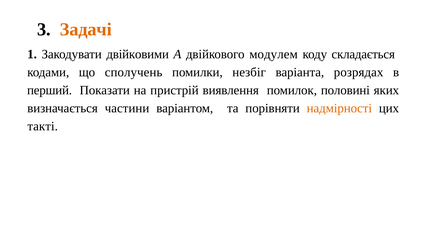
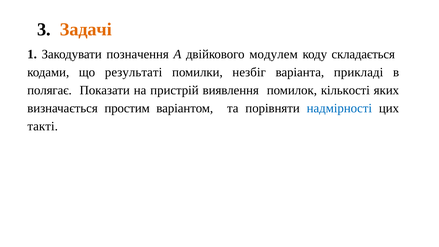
двійковими: двійковими -> позначення (138, 54)
сполучень: сполучень -> результаті (134, 72)
розрядах: розрядах -> прикладі (359, 72)
перший: перший -> полягає (50, 90)
половині: половині -> кількості (345, 90)
частини: частини -> простим (127, 108)
надмірності colour: orange -> blue (339, 108)
